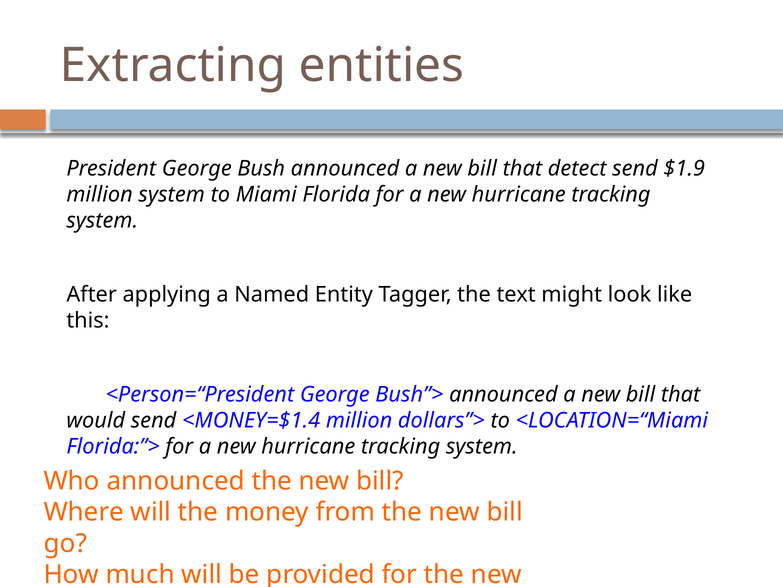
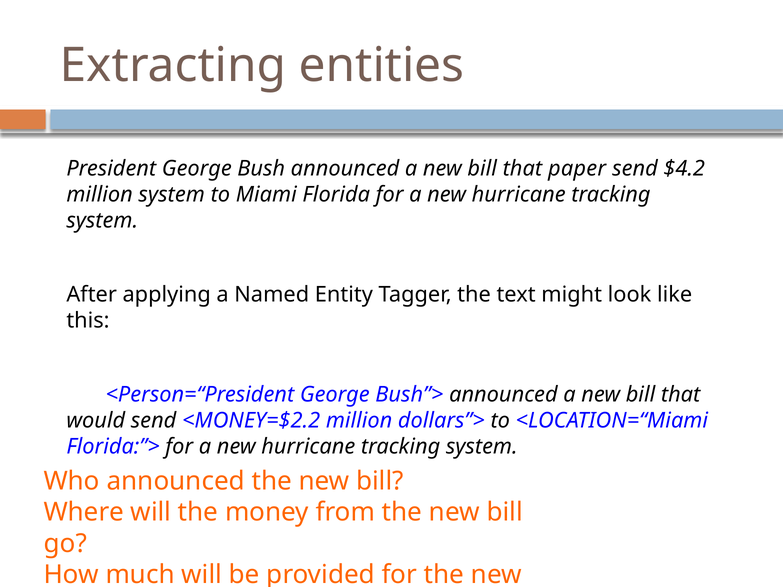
detect: detect -> paper (577, 168)
$1.9: $1.9 -> $4.2 (684, 168)
<MONEY=$1.4: <MONEY=$1.4 -> <MONEY=$2.2 (251, 421)
